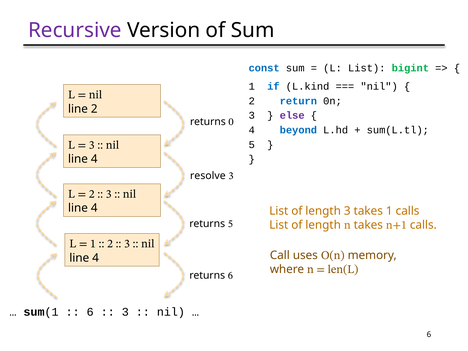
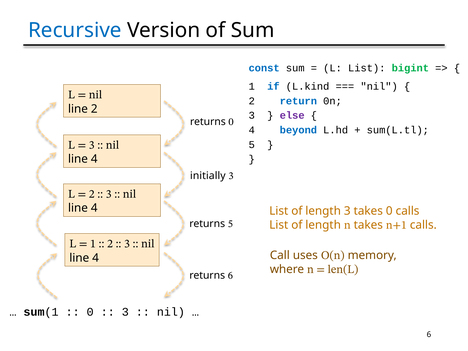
Recursive colour: purple -> blue (75, 30)
resolve: resolve -> initially (208, 176)
takes 1: 1 -> 0 (389, 211)
6: 6 -> 0 (90, 312)
